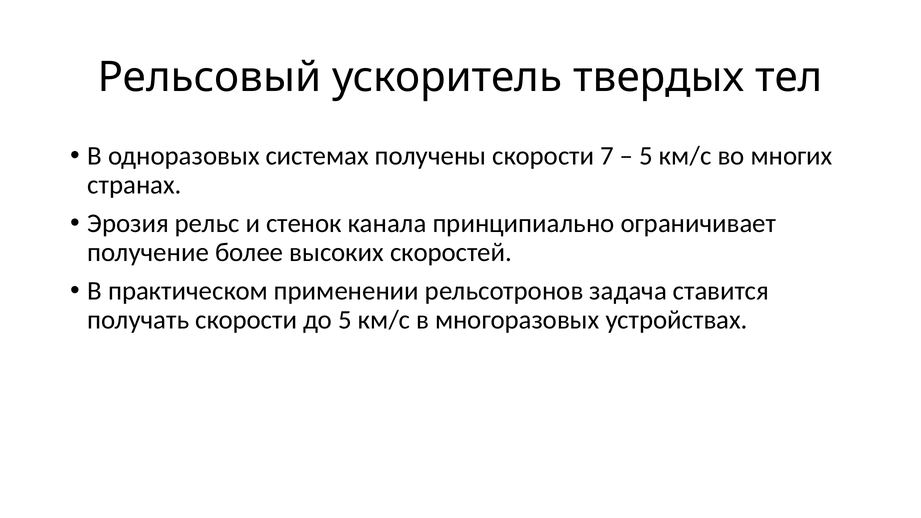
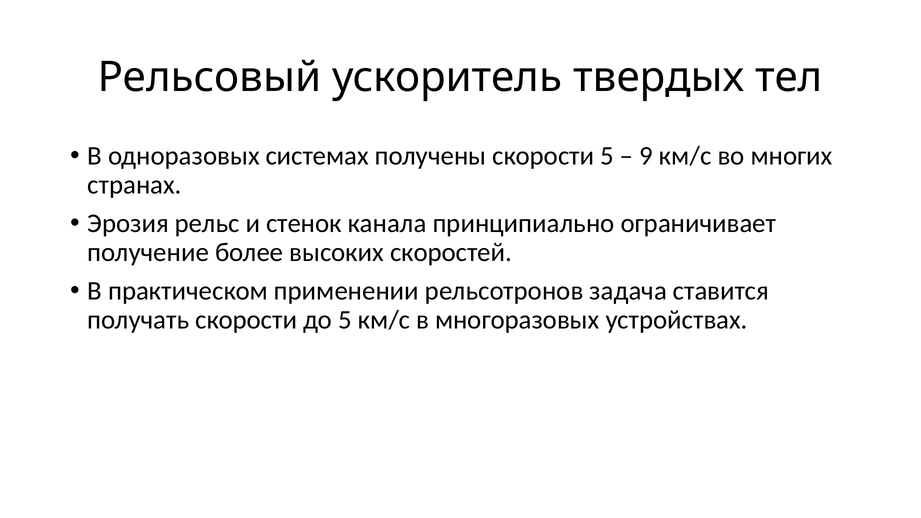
скорости 7: 7 -> 5 (607, 156)
5: 5 -> 9 (646, 156)
